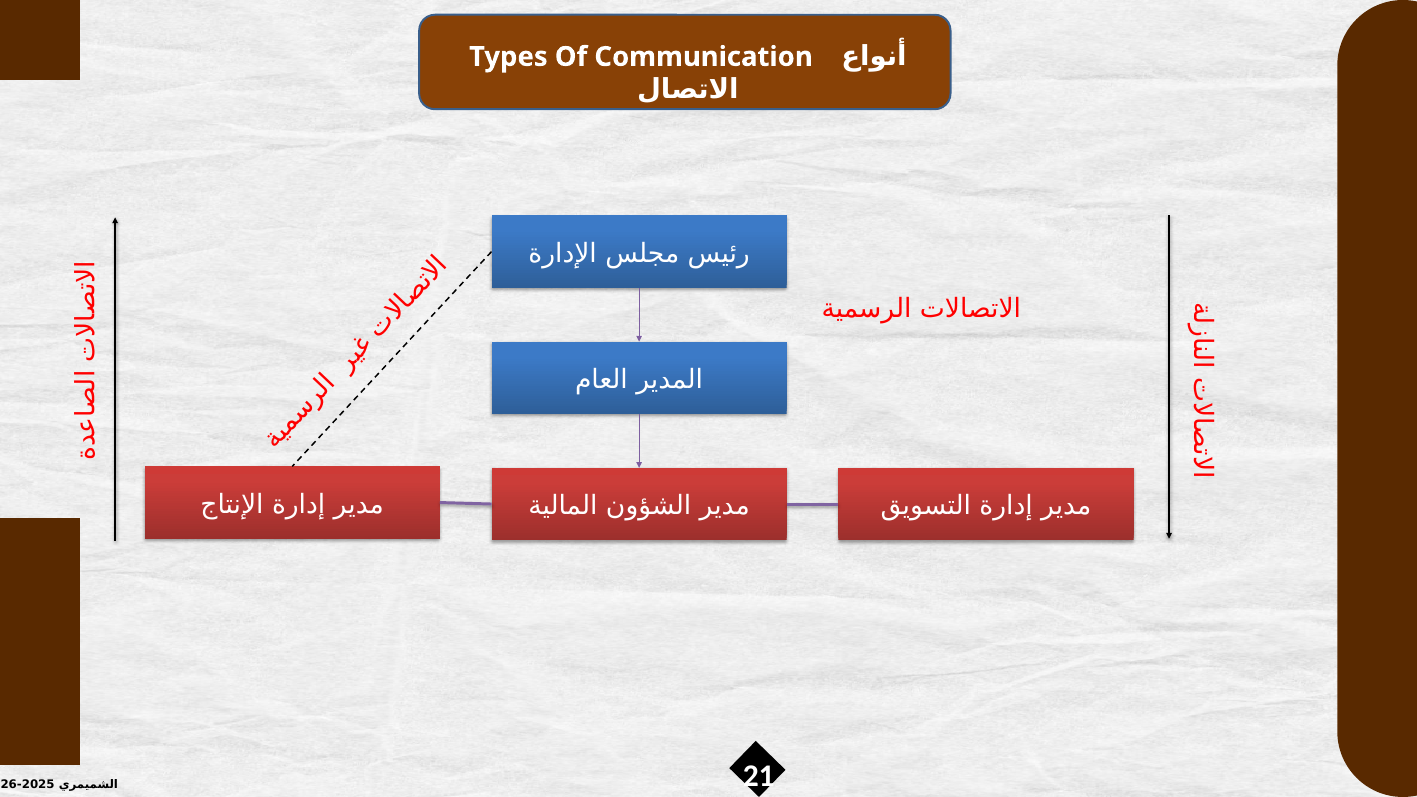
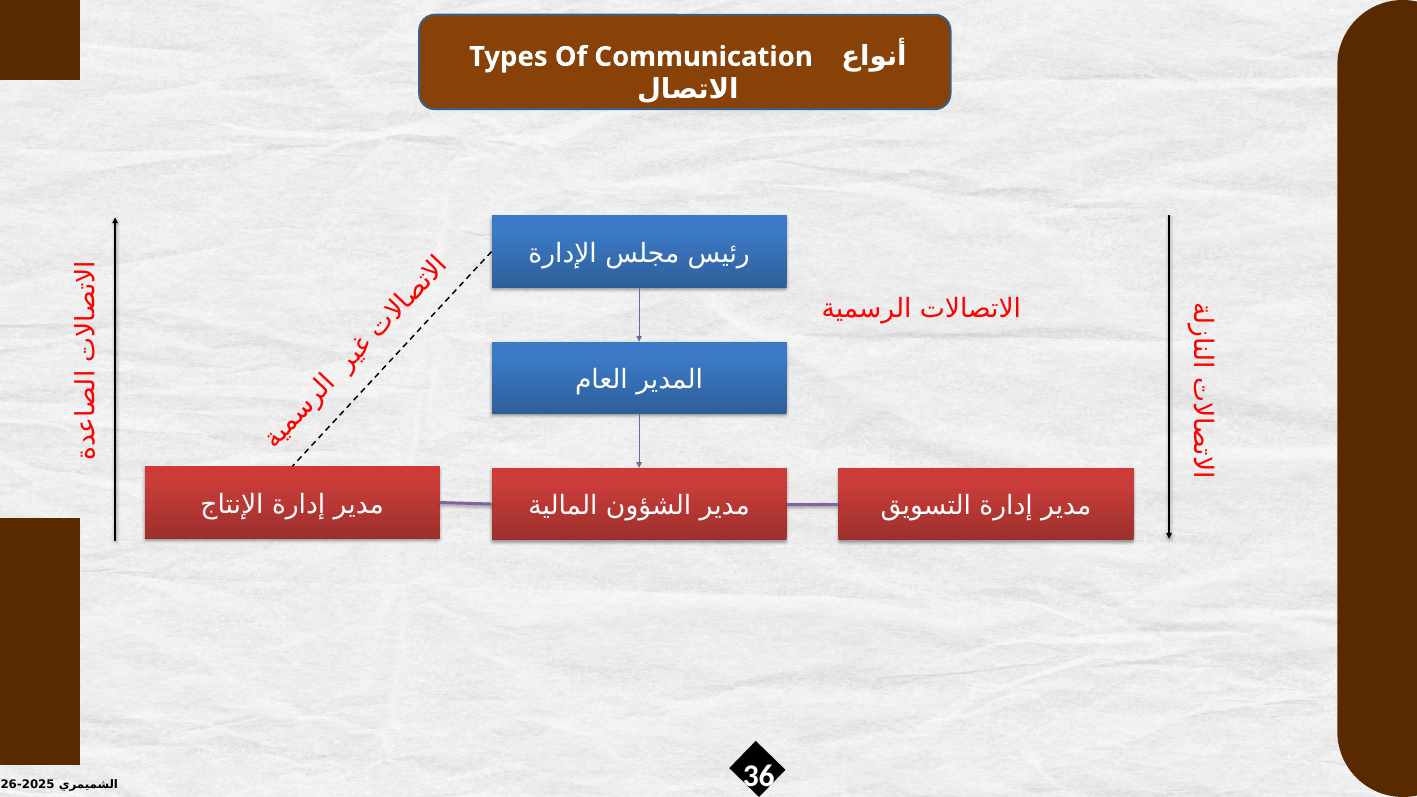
21: 21 -> 36 (759, 776)
